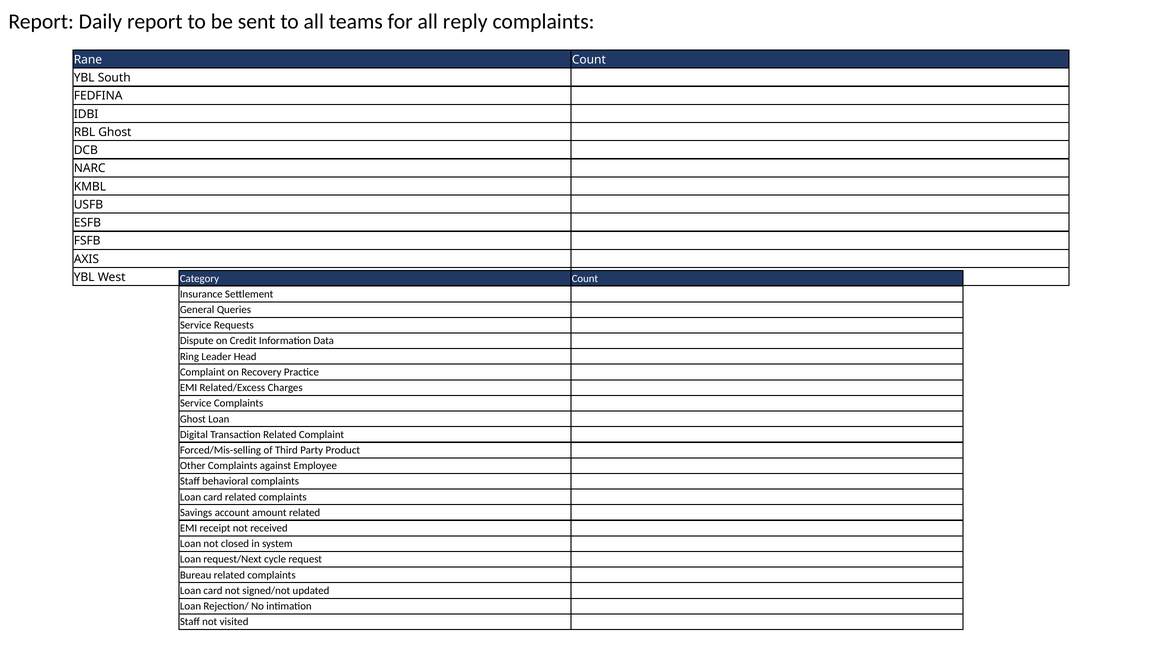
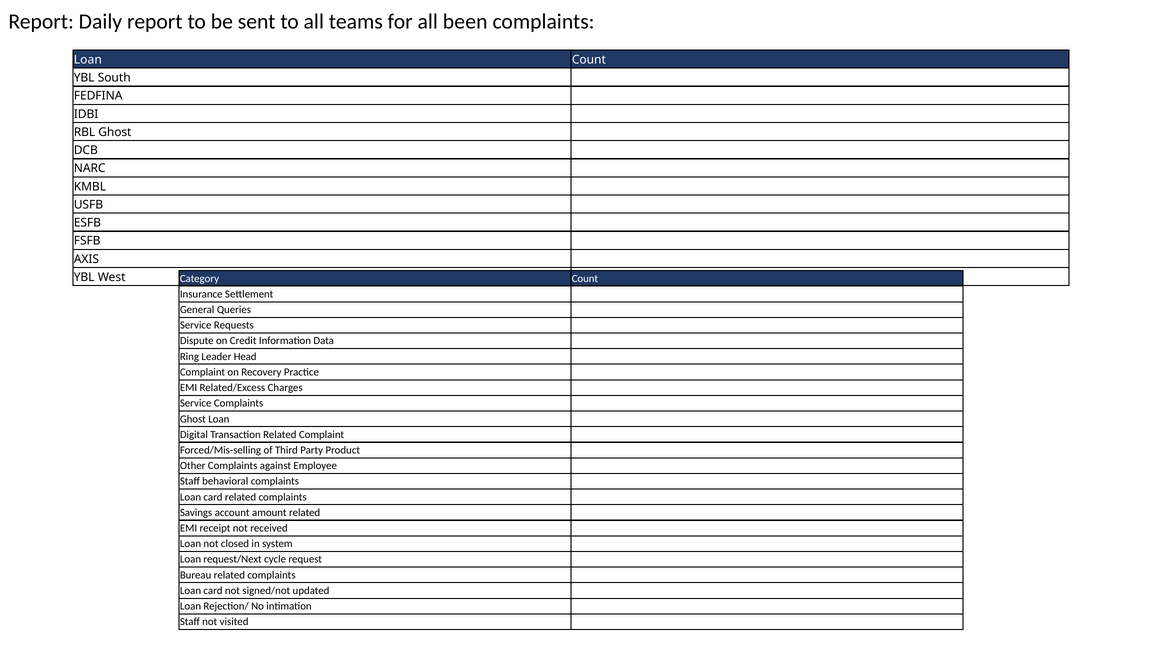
reply: reply -> been (465, 22)
Rane: Rane -> Loan (88, 60)
